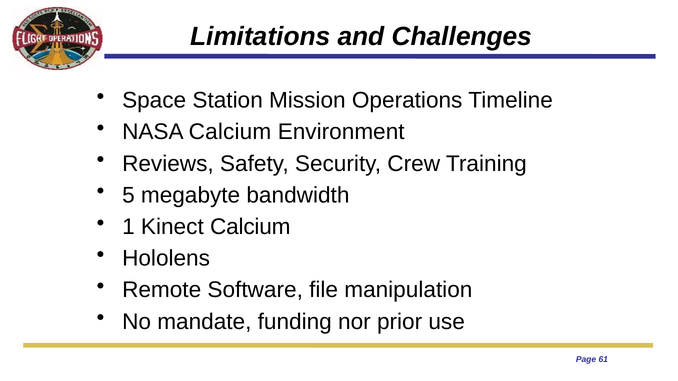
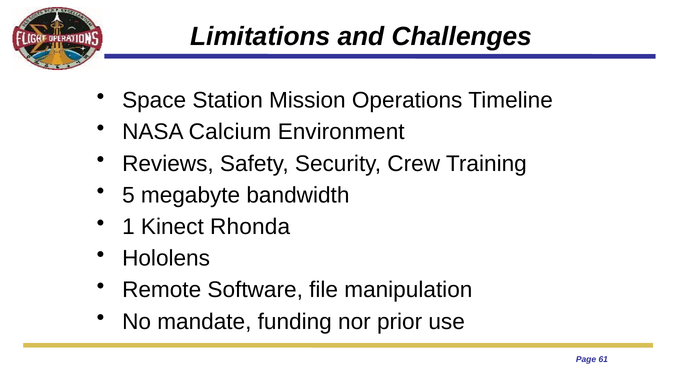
Kinect Calcium: Calcium -> Rhonda (250, 227)
